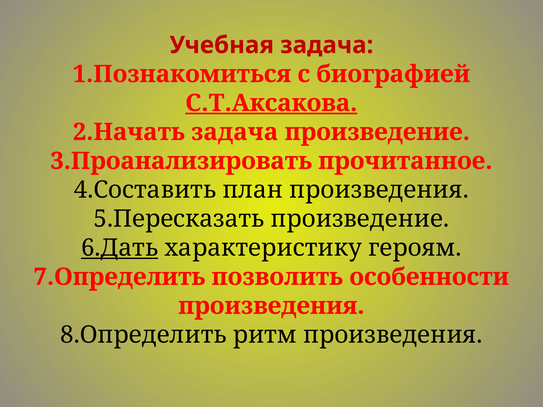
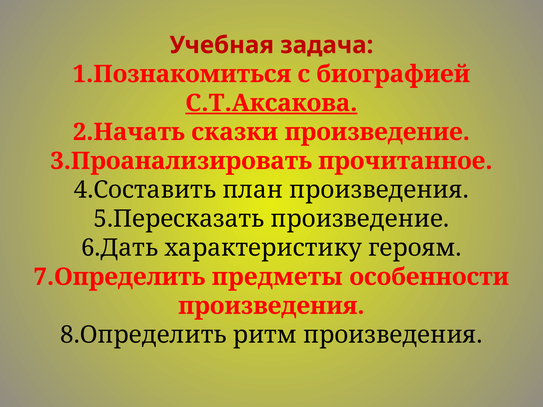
2.Начать задача: задача -> сказки (235, 132)
6.Дать underline: present -> none (120, 248)
позволить: позволить -> предметы (277, 277)
